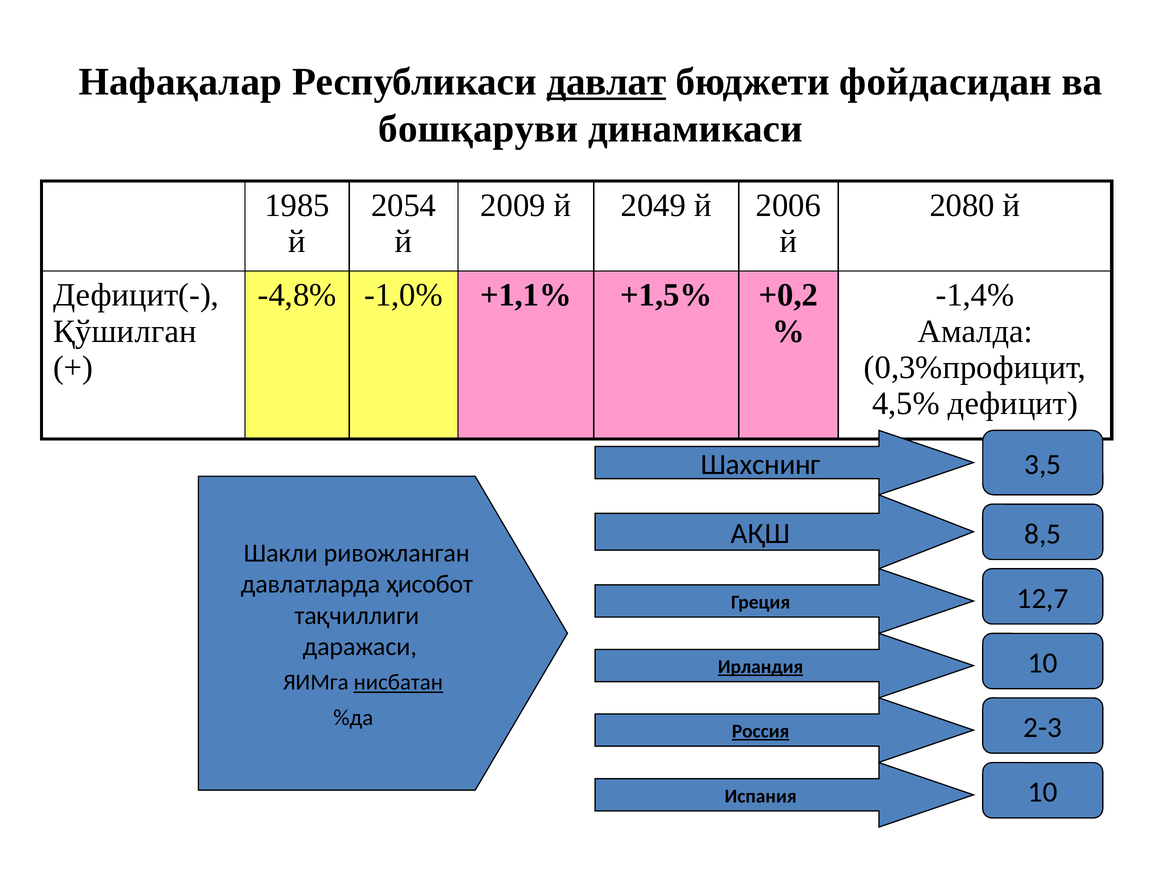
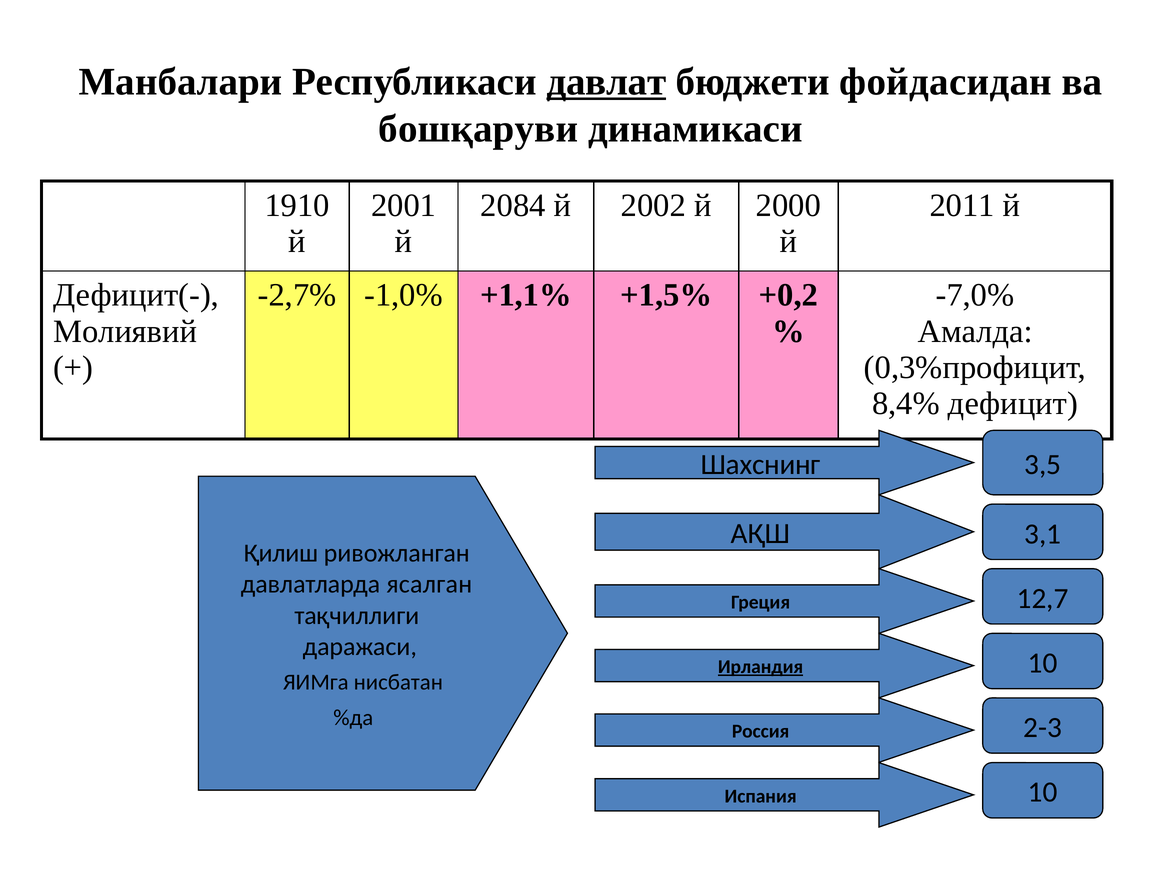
Нафақалар: Нафақалар -> Манбалари (180, 82)
1985: 1985 -> 1910 (297, 205)
2054: 2054 -> 2001 (404, 205)
2009: 2009 -> 2084 (513, 205)
2049: 2049 -> 2002 (653, 205)
2006: 2006 -> 2000 (788, 205)
2080: 2080 -> 2011 (962, 205)
-4,8%: -4,8% -> -2,7% (297, 295)
-1,4%: -1,4% -> -7,0% (975, 295)
Қўшилган: Қўшилган -> Молиявий (125, 331)
4,5%: 4,5% -> 8,4% (906, 404)
8,5: 8,5 -> 3,1 (1043, 534)
Шакли: Шакли -> Қилиш (281, 553)
ҳисобот: ҳисобот -> ясалган (429, 584)
нисбатан underline: present -> none (398, 682)
Россия underline: present -> none (761, 731)
